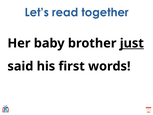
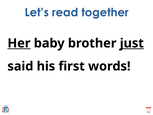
Her underline: none -> present (19, 43)
